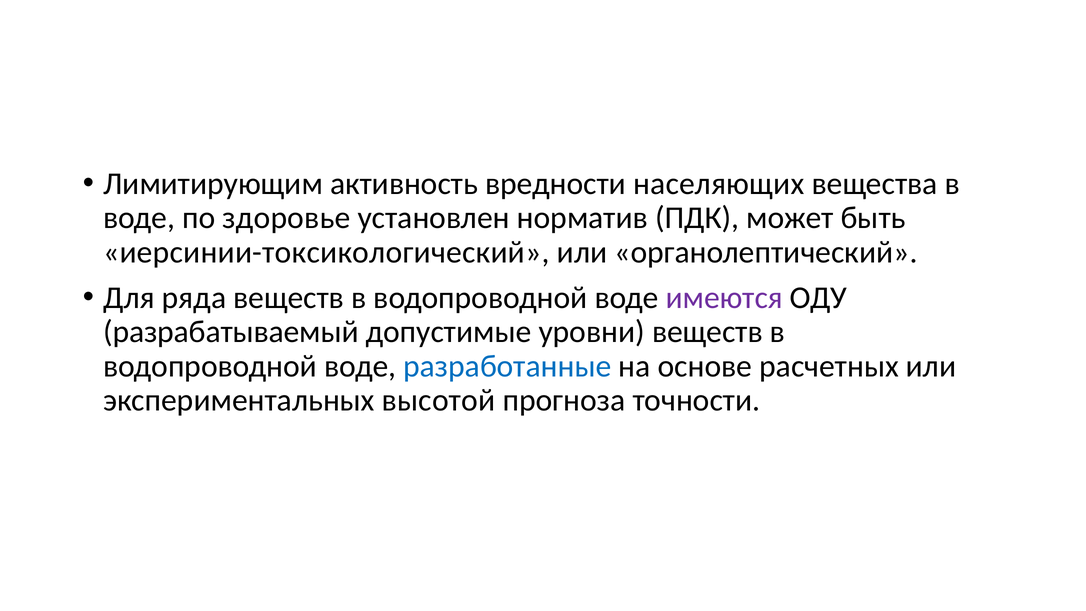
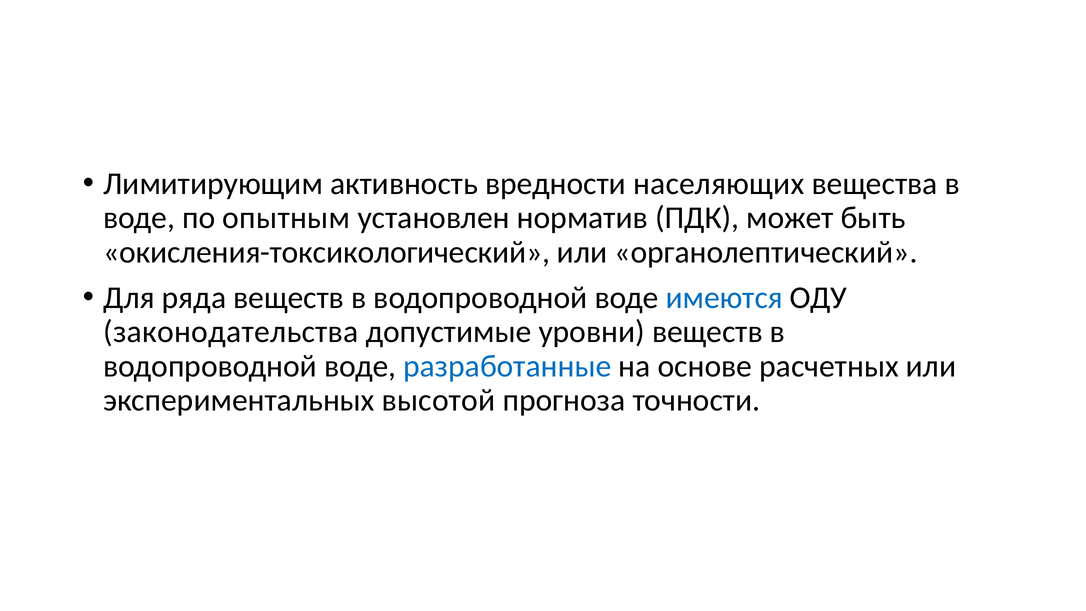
здоровье: здоровье -> опытным (286, 218)
иерсинии-токсикологический: иерсинии-токсикологический -> окисления-токсикологический (327, 252)
имеются colour: purple -> blue (724, 298)
разрабатываемый: разрабатываемый -> законодательства (231, 332)
